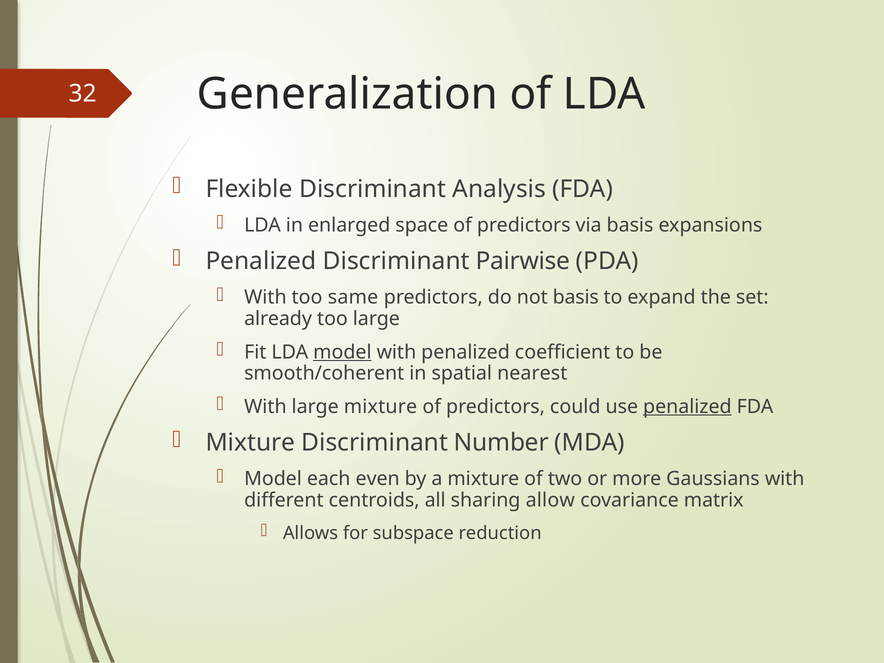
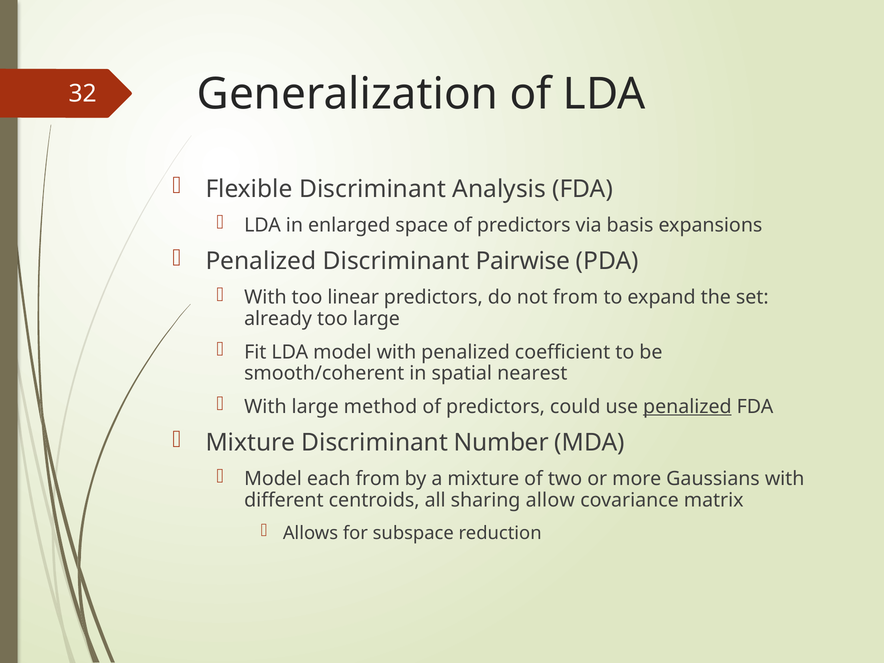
same: same -> linear (353, 297)
not basis: basis -> from (576, 297)
model underline: present -> none (342, 352)
large mixture: mixture -> method (380, 407)
each even: even -> from (378, 479)
